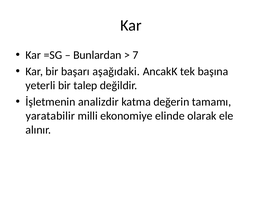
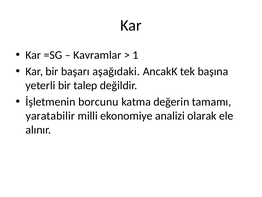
Bunlardan: Bunlardan -> Kavramlar (97, 55)
7: 7 -> 1 (135, 55)
analizdir: analizdir -> borcunu (98, 102)
elinde: elinde -> analizi (170, 116)
